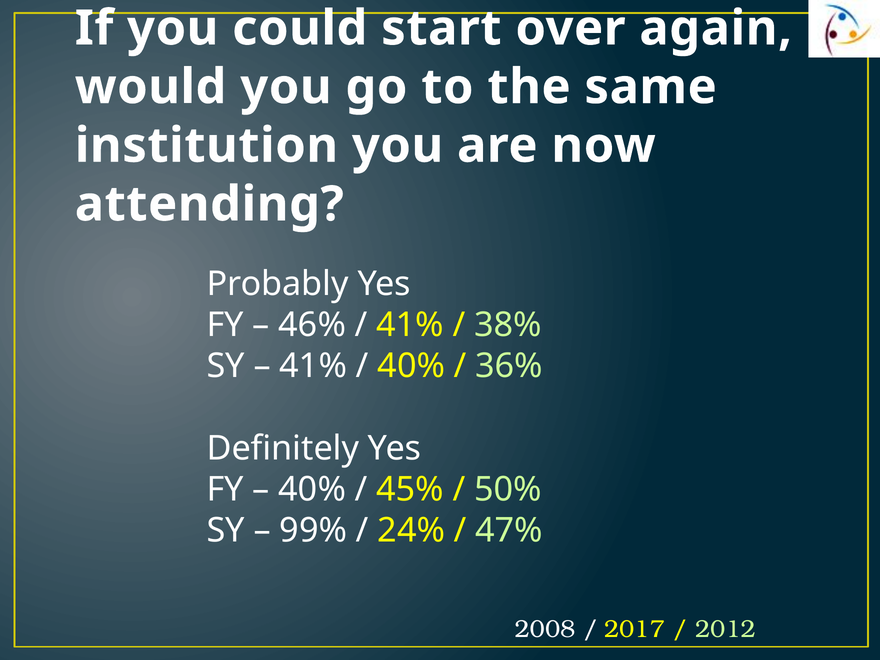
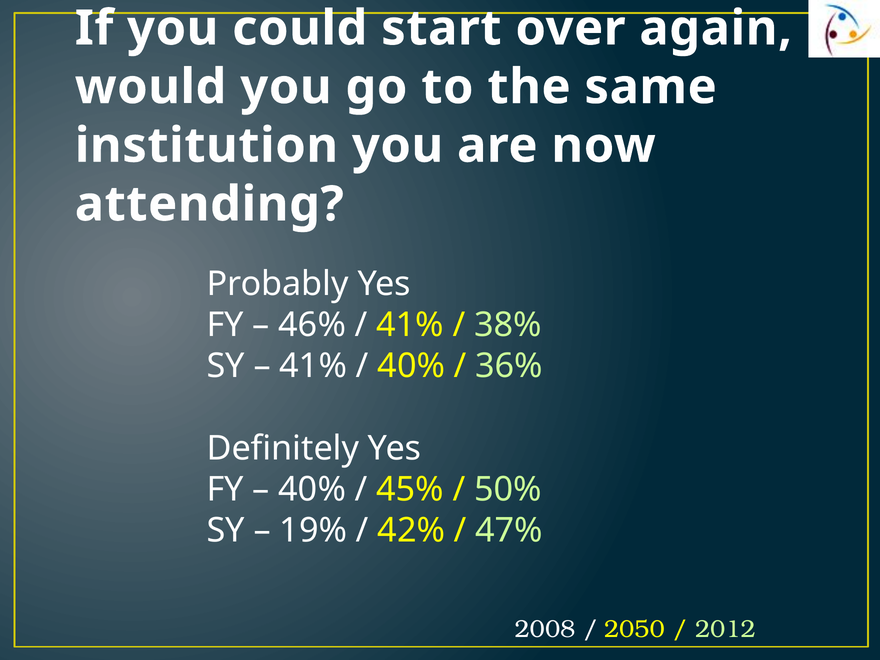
99%: 99% -> 19% (313, 530)
24%: 24% -> 42% (411, 530)
2017: 2017 -> 2050 (634, 629)
